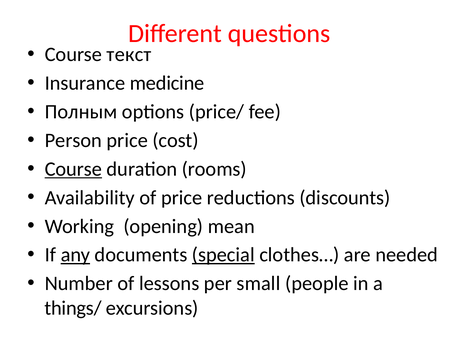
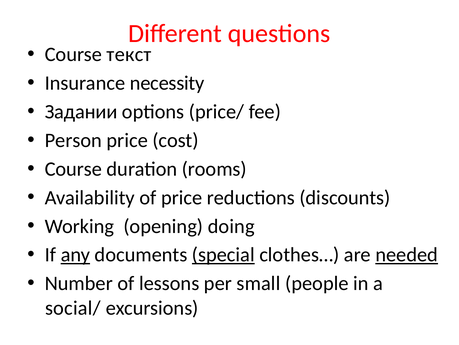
medicine: medicine -> necessity (167, 83)
Полным: Полным -> Задании (81, 112)
Course underline: present -> none (73, 169)
mean: mean -> doing (231, 226)
needed underline: none -> present (407, 254)
things/: things/ -> social/ (73, 307)
